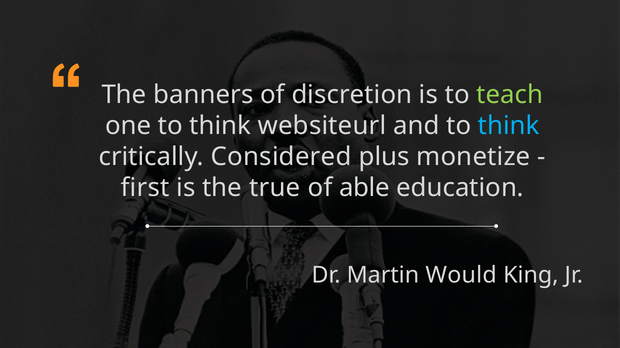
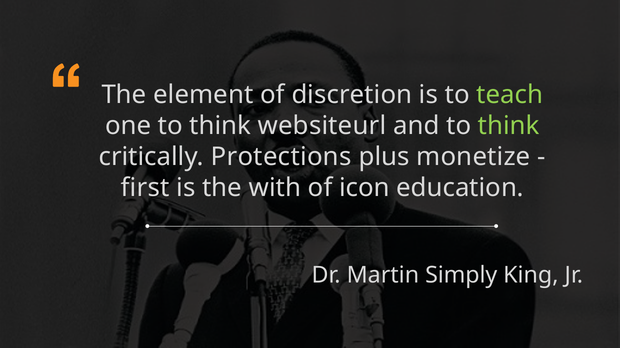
banners: banners -> element (203, 95)
think colour: light blue -> light green (509, 126)
Considered: Considered -> Protections (281, 157)
true: true -> with (275, 188)
able: able -> icon (364, 188)
Would: Would -> Simply (461, 276)
